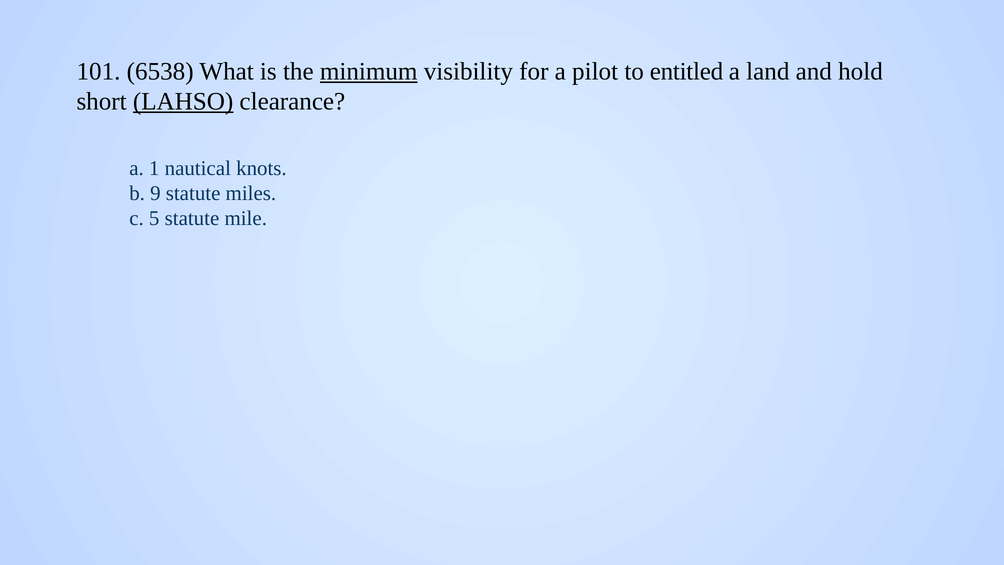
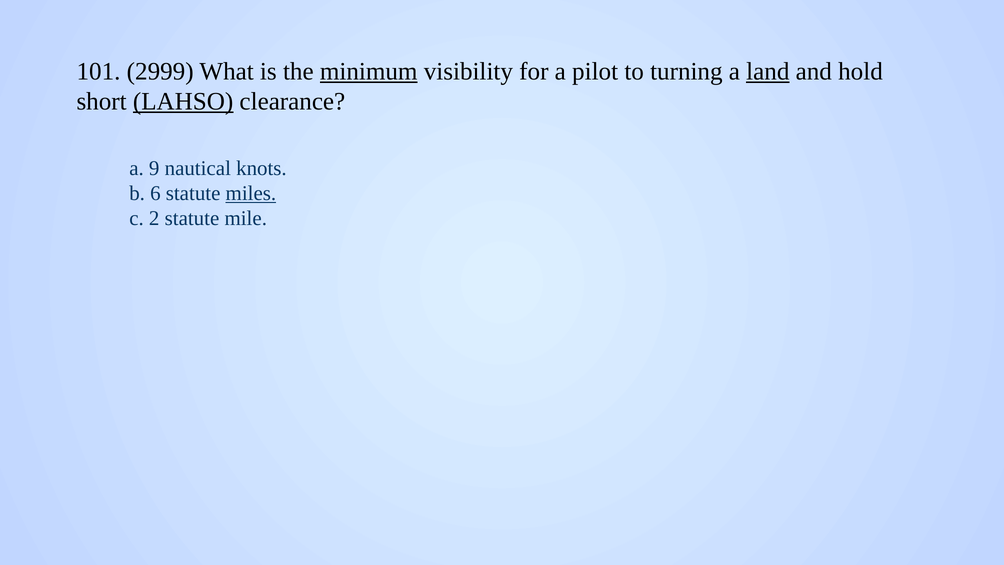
6538: 6538 -> 2999 (160, 71)
entitled: entitled -> turning (686, 71)
land underline: none -> present (768, 71)
1: 1 -> 9 (154, 168)
9: 9 -> 6 (155, 193)
miles underline: none -> present (251, 193)
5: 5 -> 2 (154, 218)
